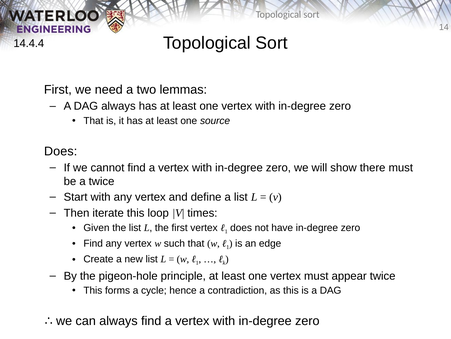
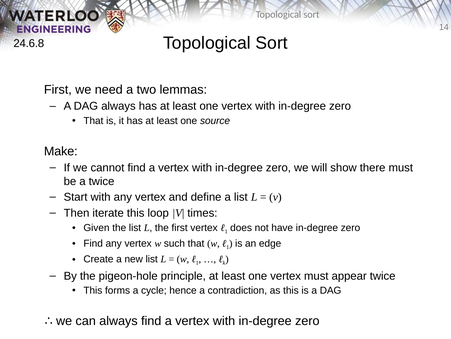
14.4.4: 14.4.4 -> 24.6.8 (29, 43)
Does: Does -> Make (61, 151)
